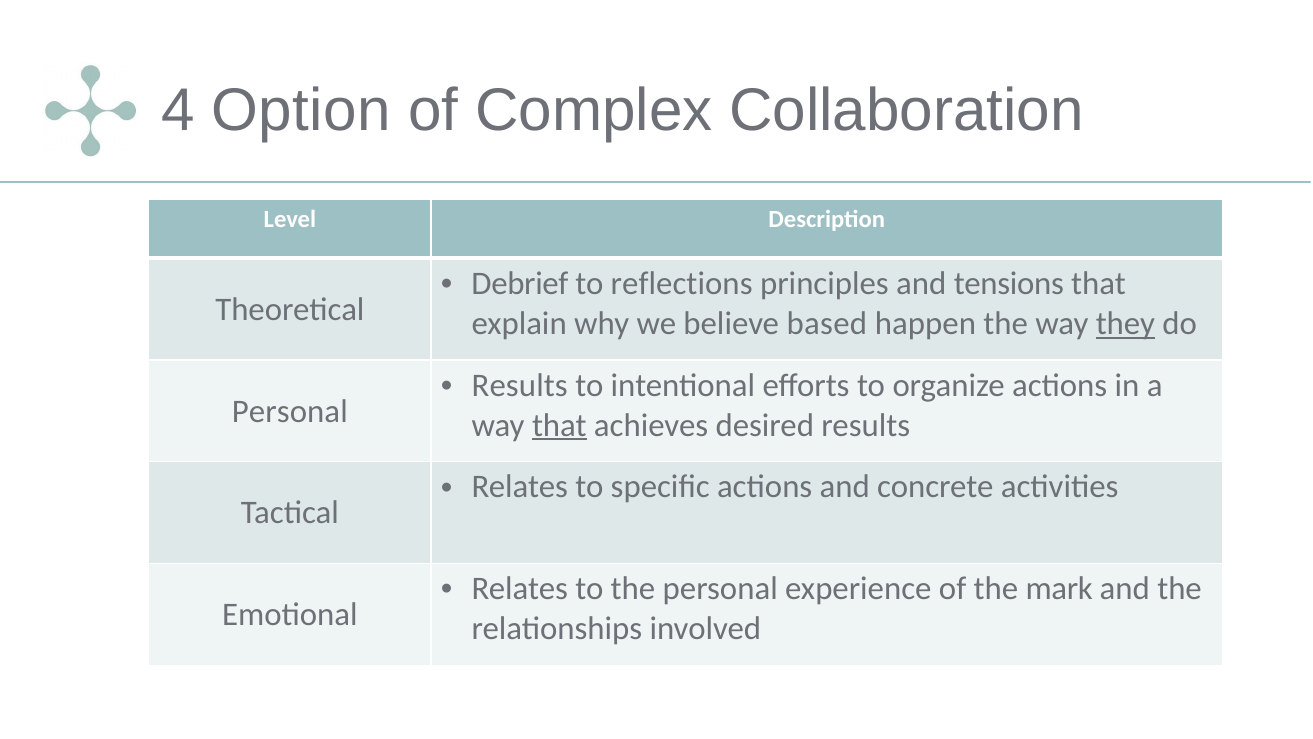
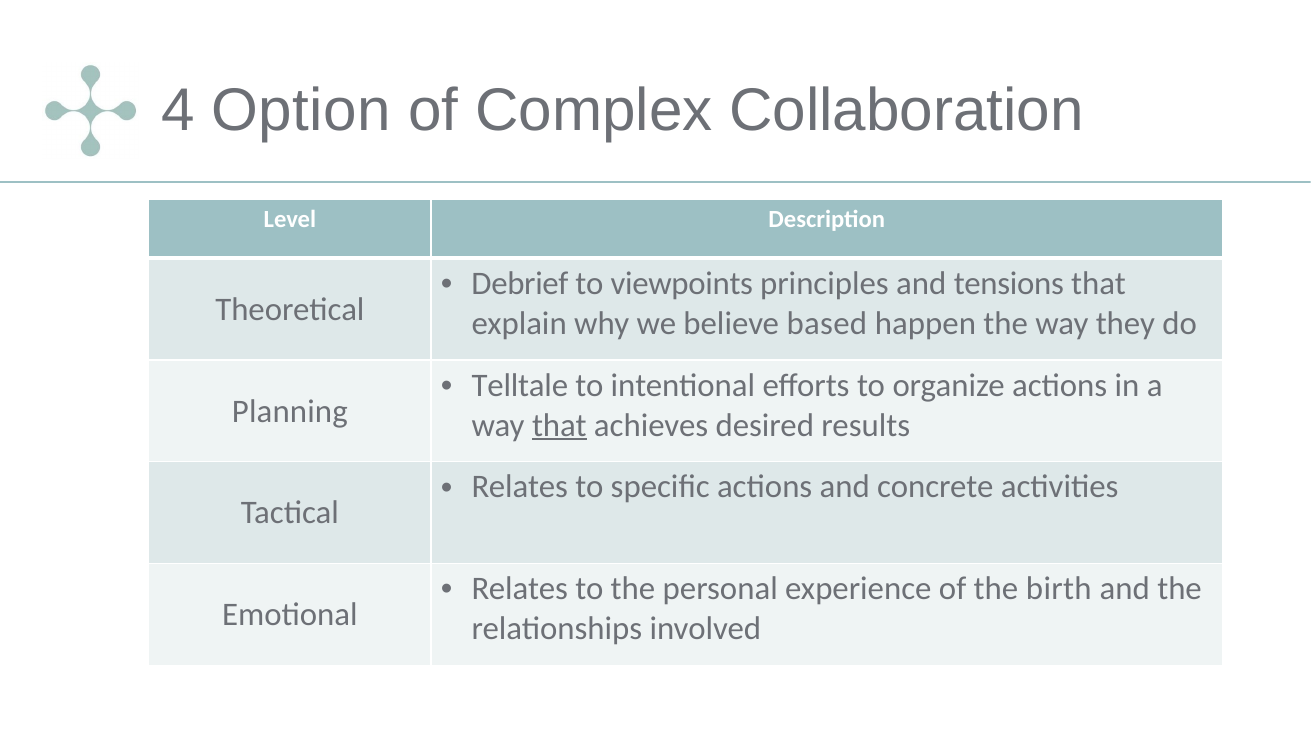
reflections: reflections -> viewpoints (682, 283)
they underline: present -> none (1125, 323)
Results: Results -> Telltale (520, 385)
Personal: Personal -> Planning (290, 411)
mark: mark -> birth (1059, 589)
